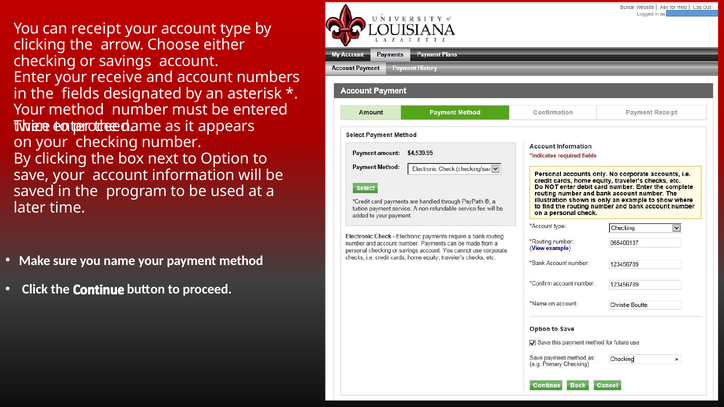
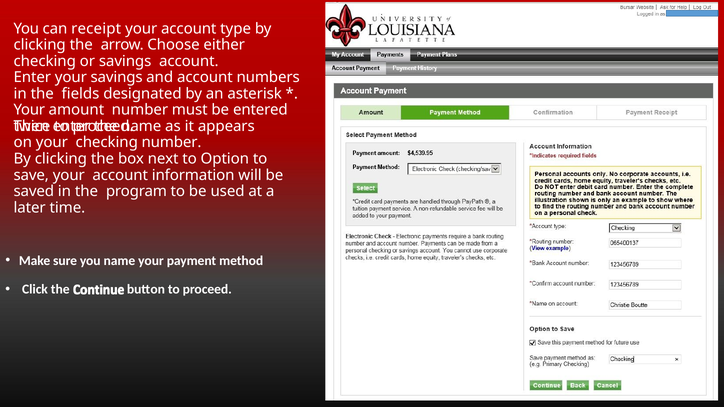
your receive: receive -> savings (117, 77)
Your method: method -> amount (76, 110)
